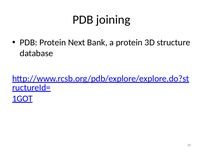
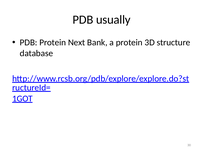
joining: joining -> usually (113, 20)
